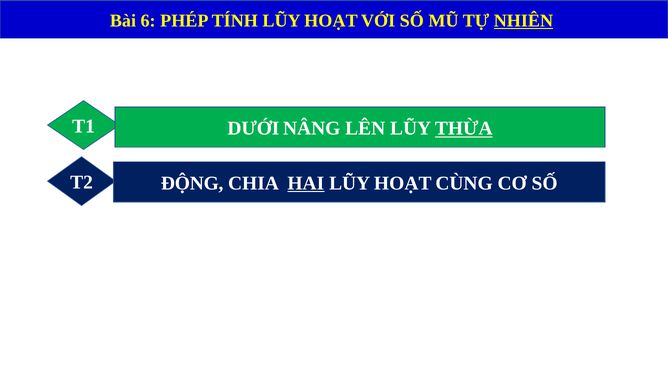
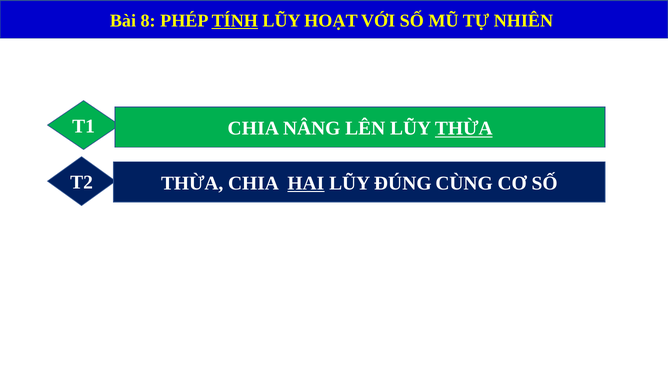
6: 6 -> 8 (148, 21)
TÍNH underline: none -> present (235, 21)
NHIÊN underline: present -> none (523, 21)
T1 DƯỚI: DƯỚI -> CHIA (253, 129)
T2 ĐỘNG: ĐỘNG -> THỪA (192, 184)
HOẠT: HOẠT -> ĐÚNG (403, 184)
